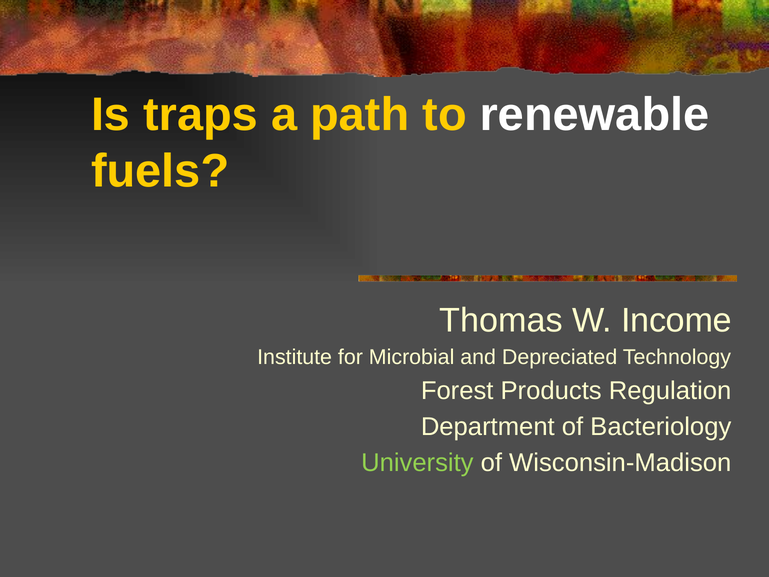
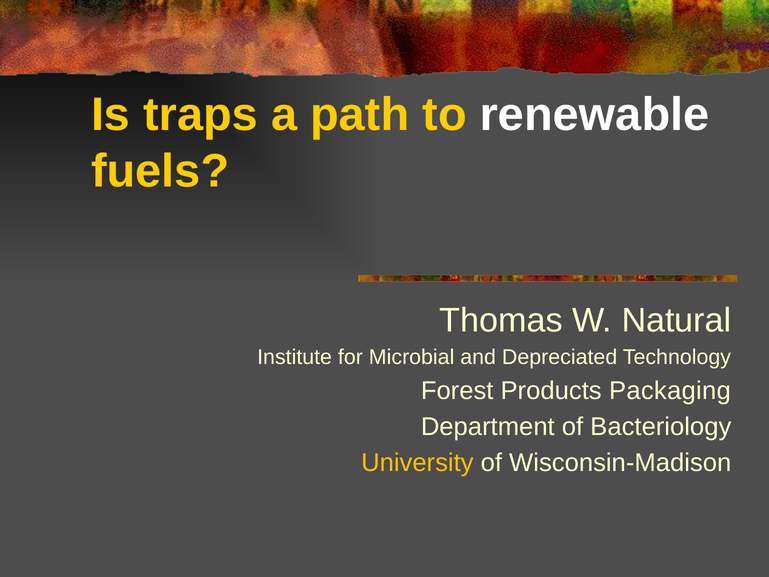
Income: Income -> Natural (676, 320)
Regulation: Regulation -> Packaging (670, 391)
University colour: light green -> yellow (417, 463)
